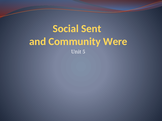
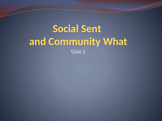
Were: Were -> What (115, 42)
